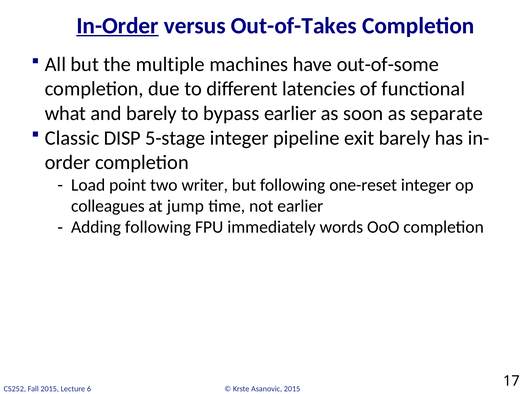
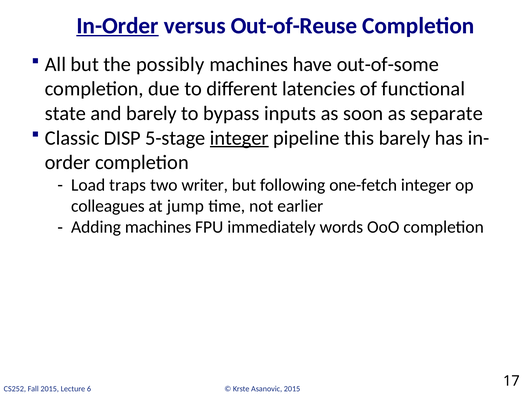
Out-of-Takes: Out-of-Takes -> Out-of-Reuse (294, 26)
multiple: multiple -> possibly (170, 64)
what: what -> state (65, 113)
bypass earlier: earlier -> inputs (290, 113)
integer underline: none -> present (239, 138)
exit: exit -> this (359, 138)
point: point -> traps (128, 185)
one-reset: one-reset -> one-fetch (363, 185)
Adding following: following -> machines (158, 227)
